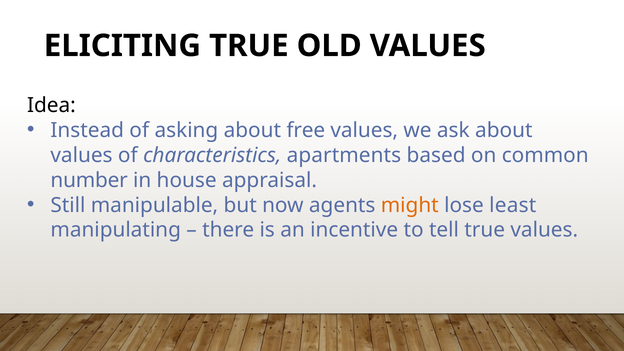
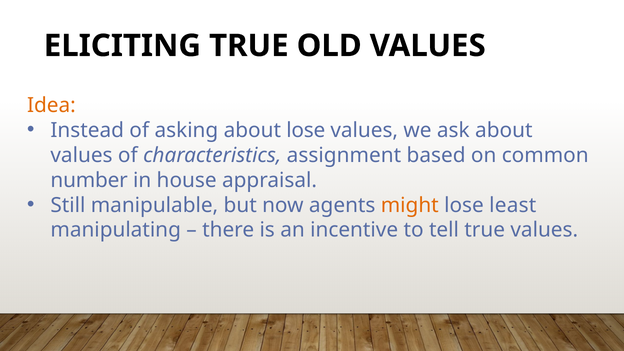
Idea colour: black -> orange (51, 105)
about free: free -> lose (306, 130)
apartments: apartments -> assignment (344, 155)
